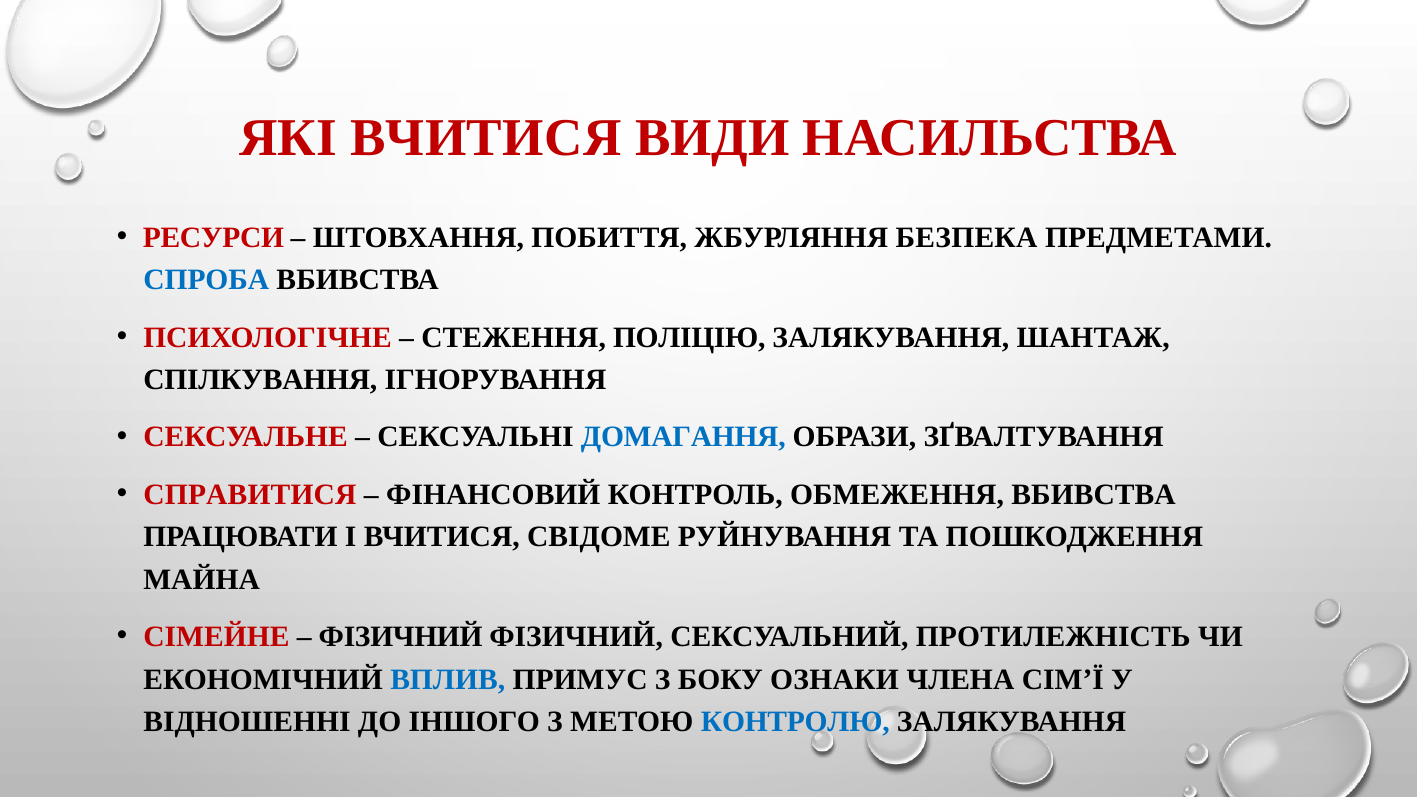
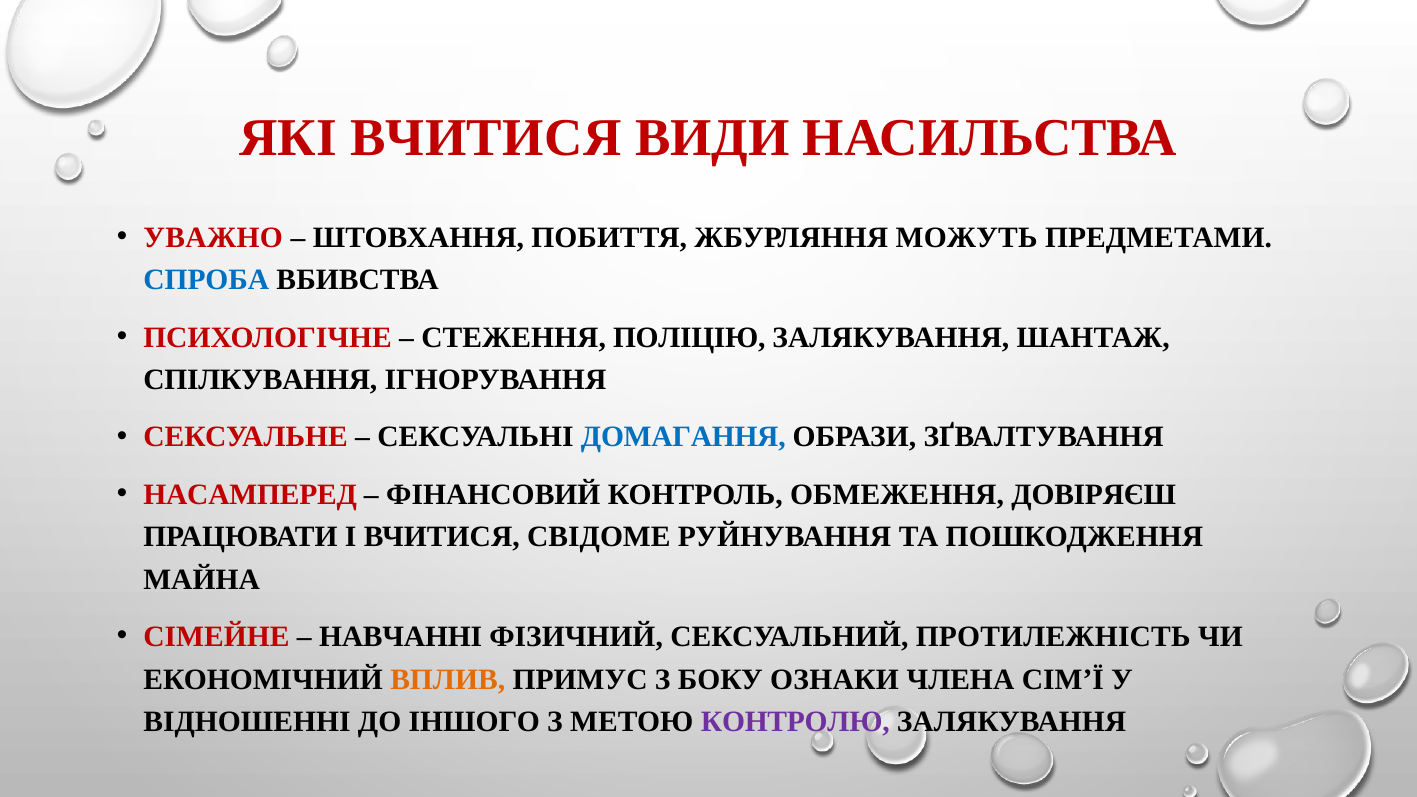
РЕСУРСИ: РЕСУРСИ -> УВАЖНО (213, 238)
БЕЗПЕКА: БЕЗПЕКА -> МОЖУТЬ (967, 238)
СПРАВИТИСЯ: СПРАВИТИСЯ -> НАСАМПЕРЕД (250, 495)
ОБМЕЖЕННЯ ВБИВСТВА: ВБИВСТВА -> ДОВІРЯЄШ (1094, 495)
ФІЗИЧНИЙ: ФІЗИЧНИЙ -> НАВЧАННІ (401, 637)
ВПЛИВ colour: blue -> orange (448, 679)
КОНТРОЛЮ colour: blue -> purple (795, 722)
